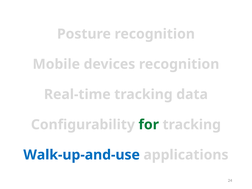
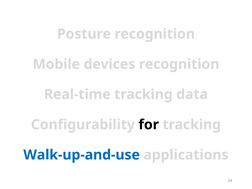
for colour: green -> black (149, 125)
